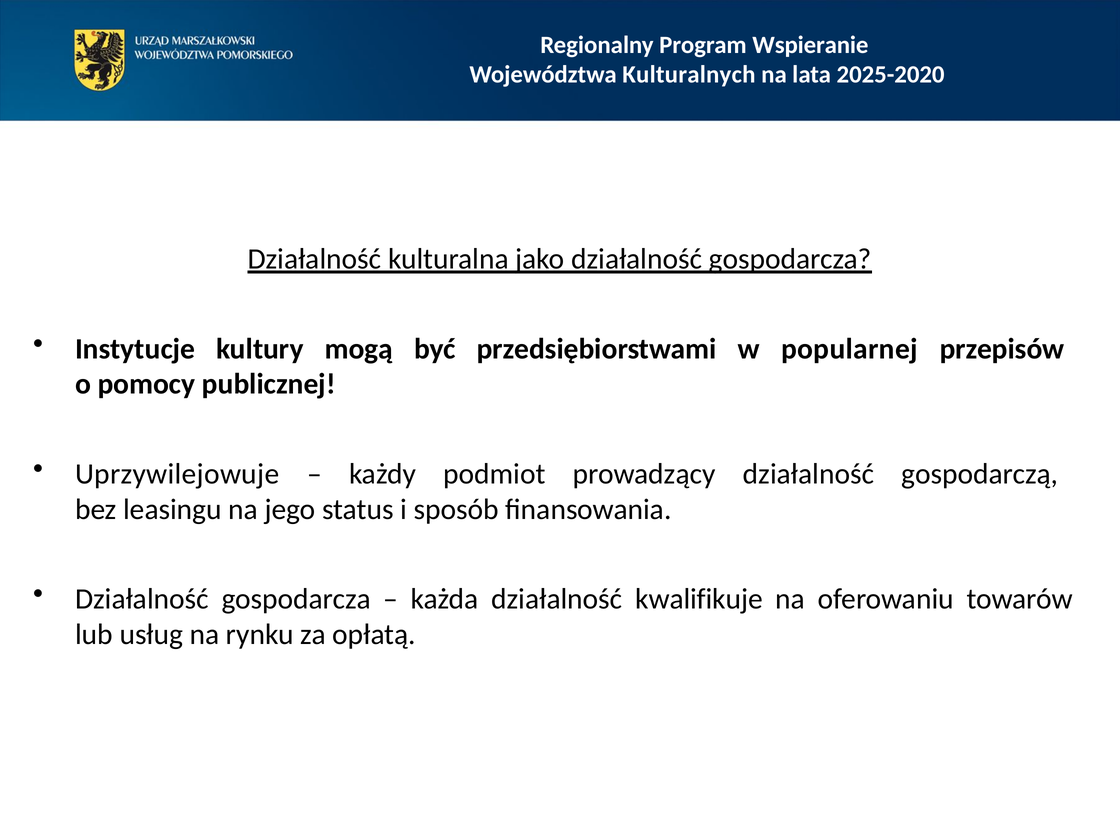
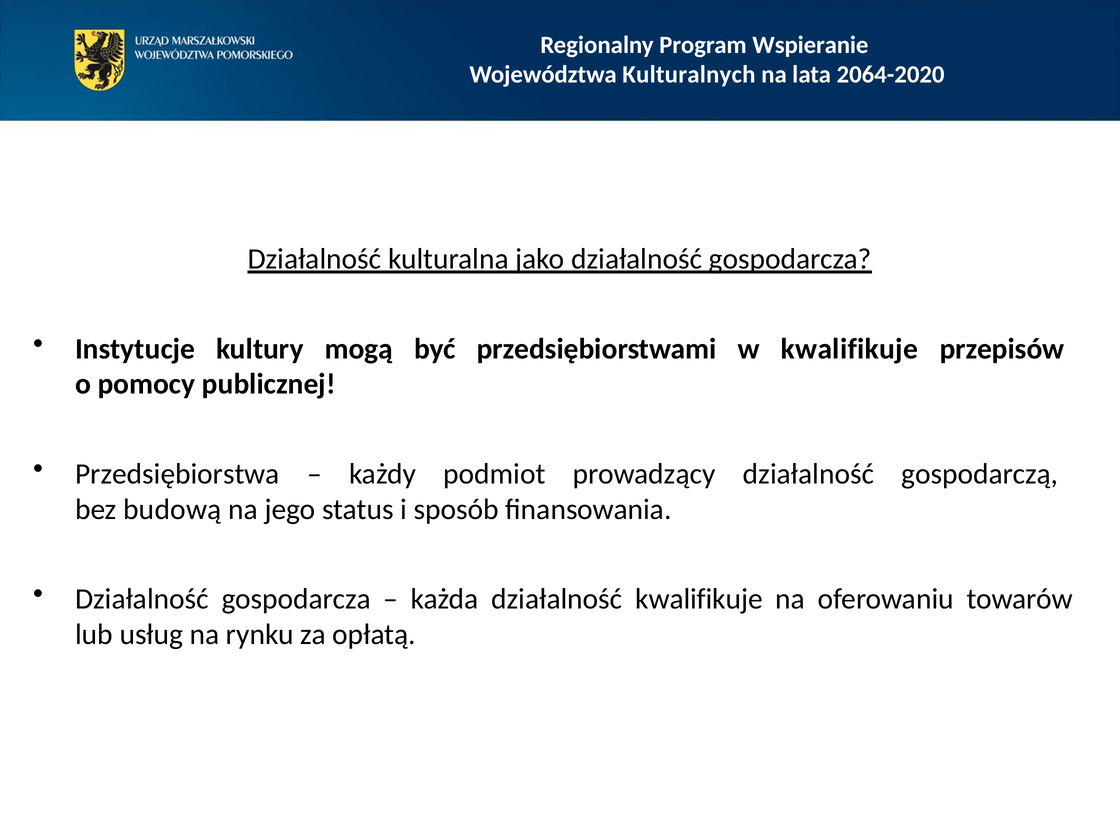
2025-2020: 2025-2020 -> 2064-2020 (891, 75)
w popularnej: popularnej -> kwalifikuje (849, 349)
Uprzywilejowuje: Uprzywilejowuje -> Przedsiębiorstwa (177, 474)
leasingu: leasingu -> budową (172, 509)
